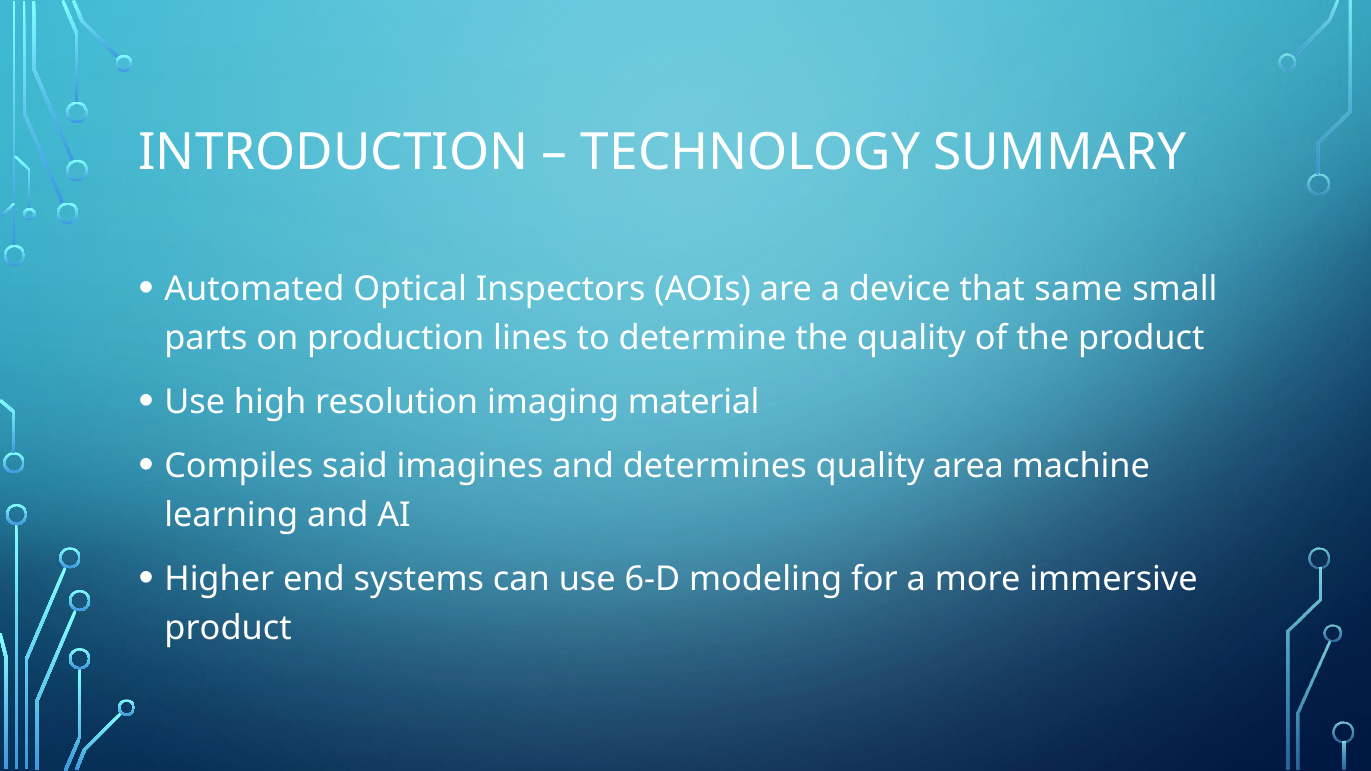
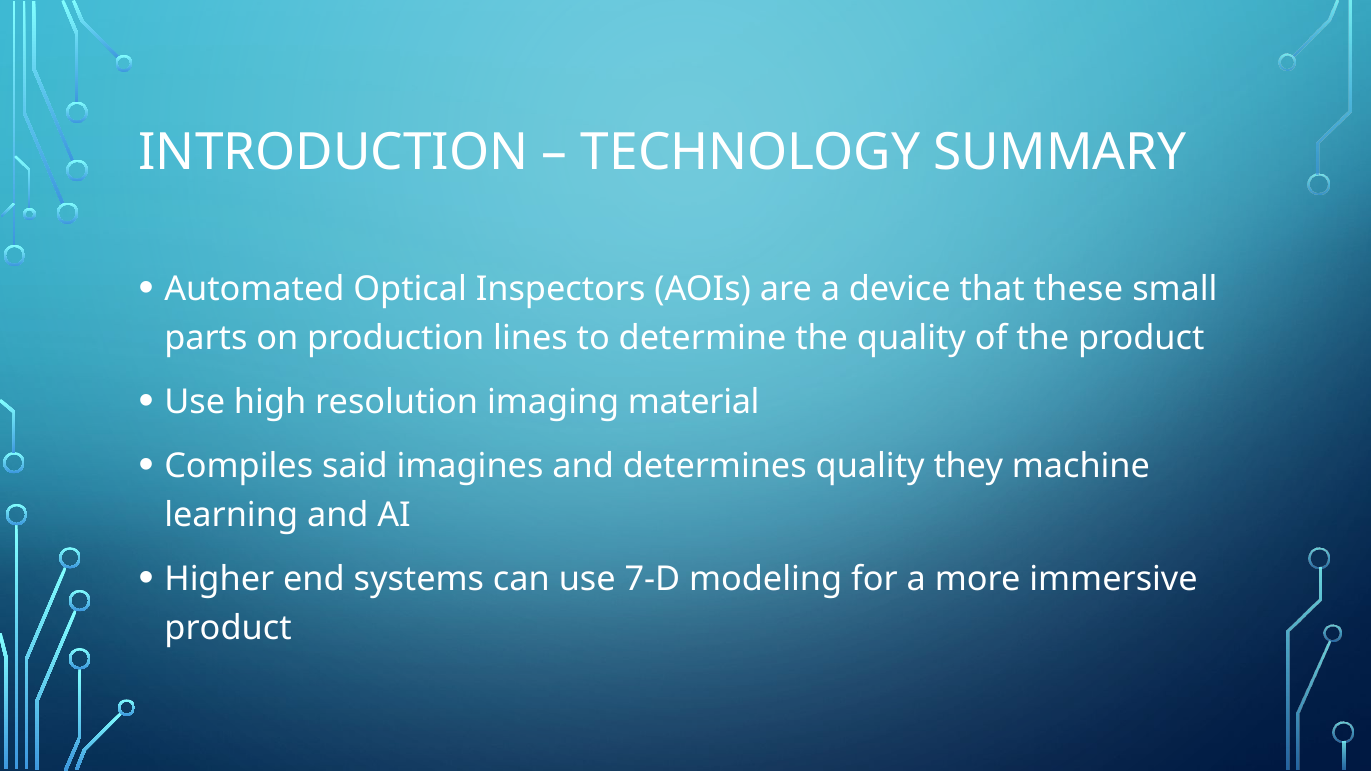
same: same -> these (1078, 289)
area: area -> they (968, 466)
6-D: 6-D -> 7-D (652, 579)
